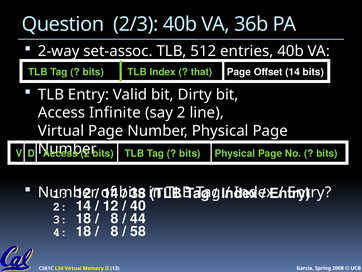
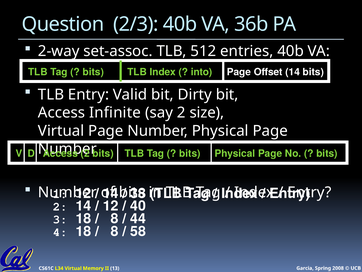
that: that -> into (202, 72)
line: line -> size (207, 112)
